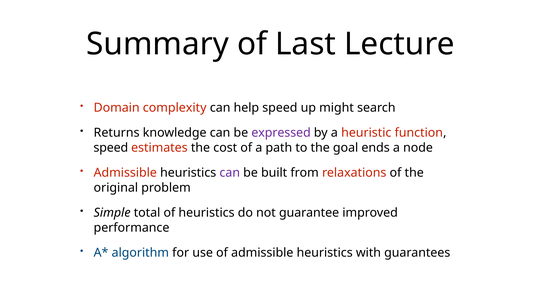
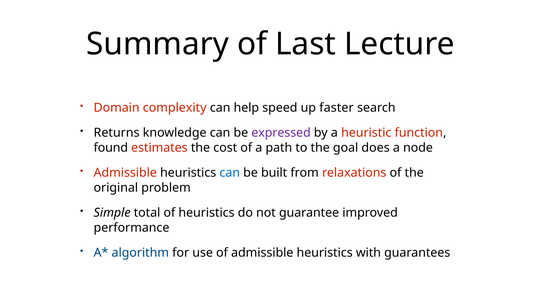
might: might -> faster (336, 107)
speed: speed -> found (111, 147)
ends: ends -> does (376, 147)
can colour: purple -> blue (230, 172)
